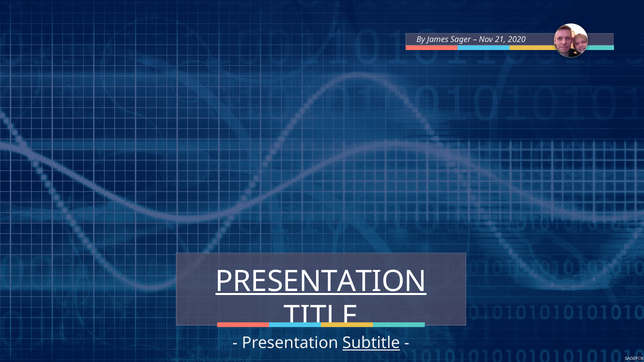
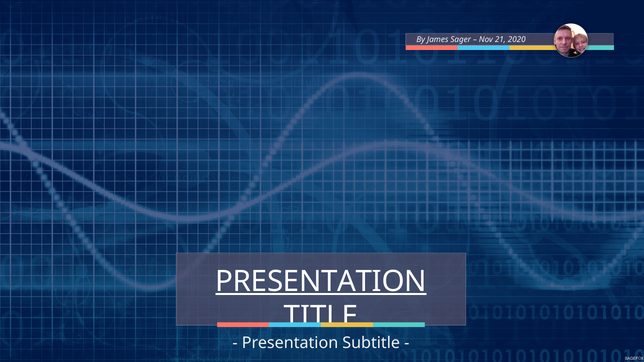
Subtitle underline: present -> none (371, 343)
